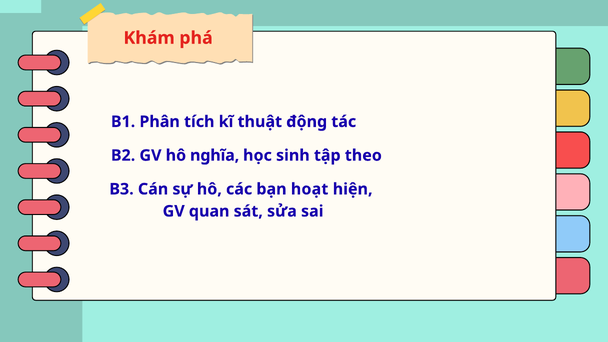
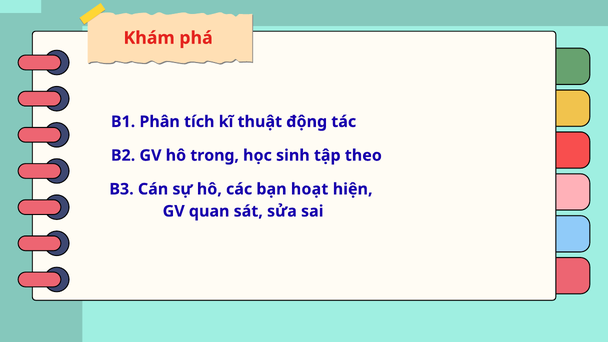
nghĩa: nghĩa -> trong (215, 155)
